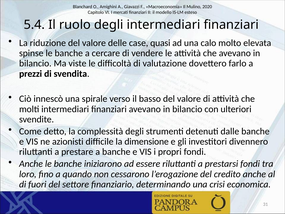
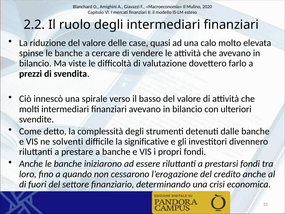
5.4: 5.4 -> 2.2 (34, 25)
azionisti: azionisti -> solventi (68, 141)
dimensione: dimensione -> significative (147, 141)
